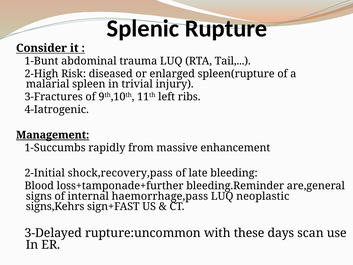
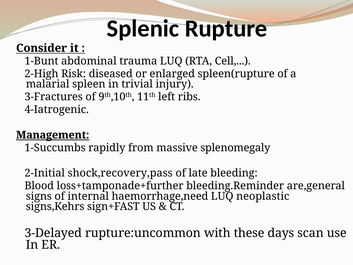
Tail: Tail -> Cell (233, 61)
enhancement: enhancement -> splenomegaly (235, 148)
haemorrhage,pass: haemorrhage,pass -> haemorrhage,need (160, 196)
